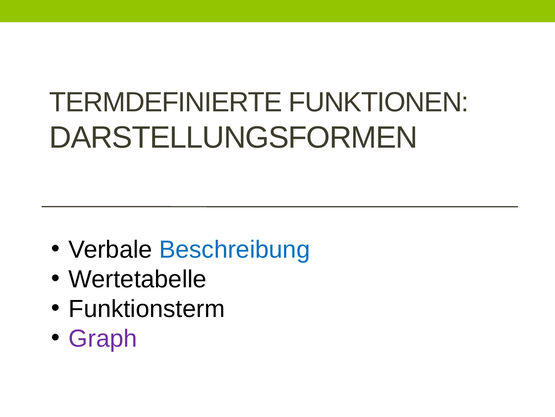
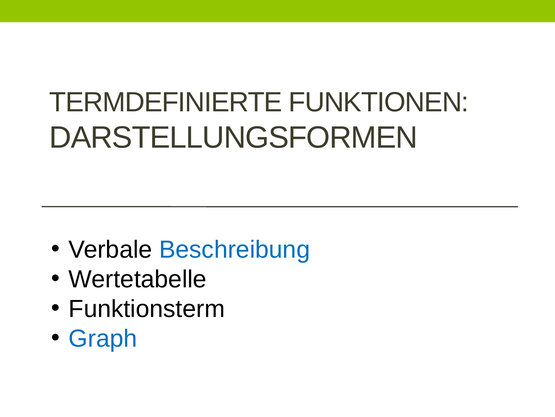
Graph colour: purple -> blue (103, 338)
